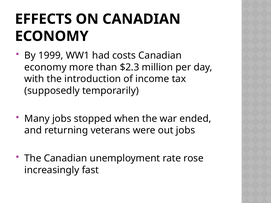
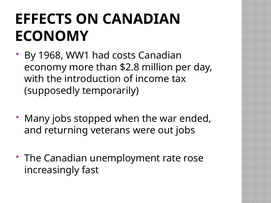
1999: 1999 -> 1968 (51, 56)
$2.3: $2.3 -> $2.8 (130, 67)
